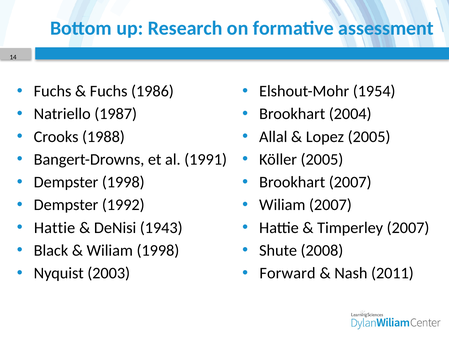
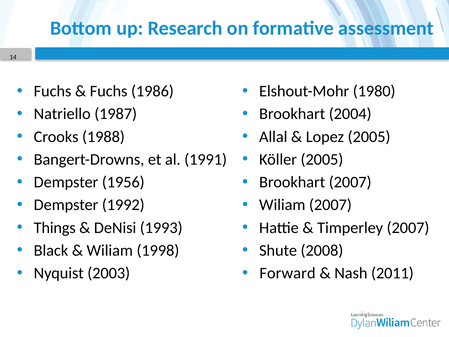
1954: 1954 -> 1980 (374, 91)
Dempster 1998: 1998 -> 1956 (123, 182)
Hattie: Hattie -> Things (55, 228)
1943: 1943 -> 1993 (161, 228)
